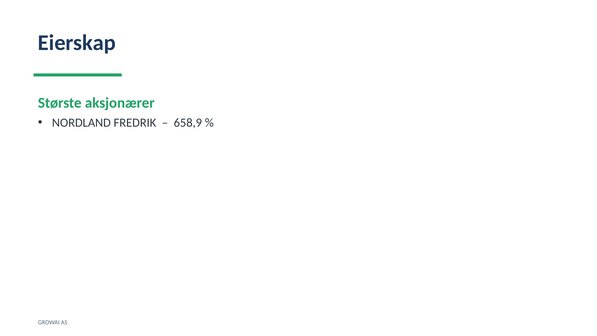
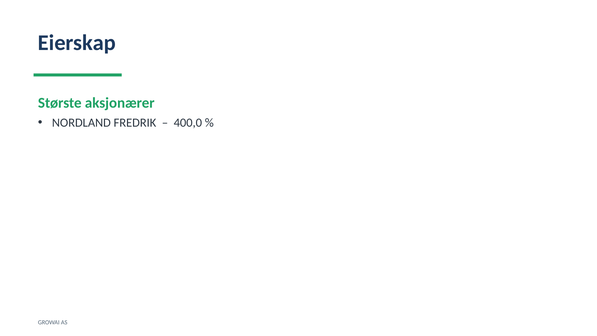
658,9: 658,9 -> 400,0 (188, 123)
